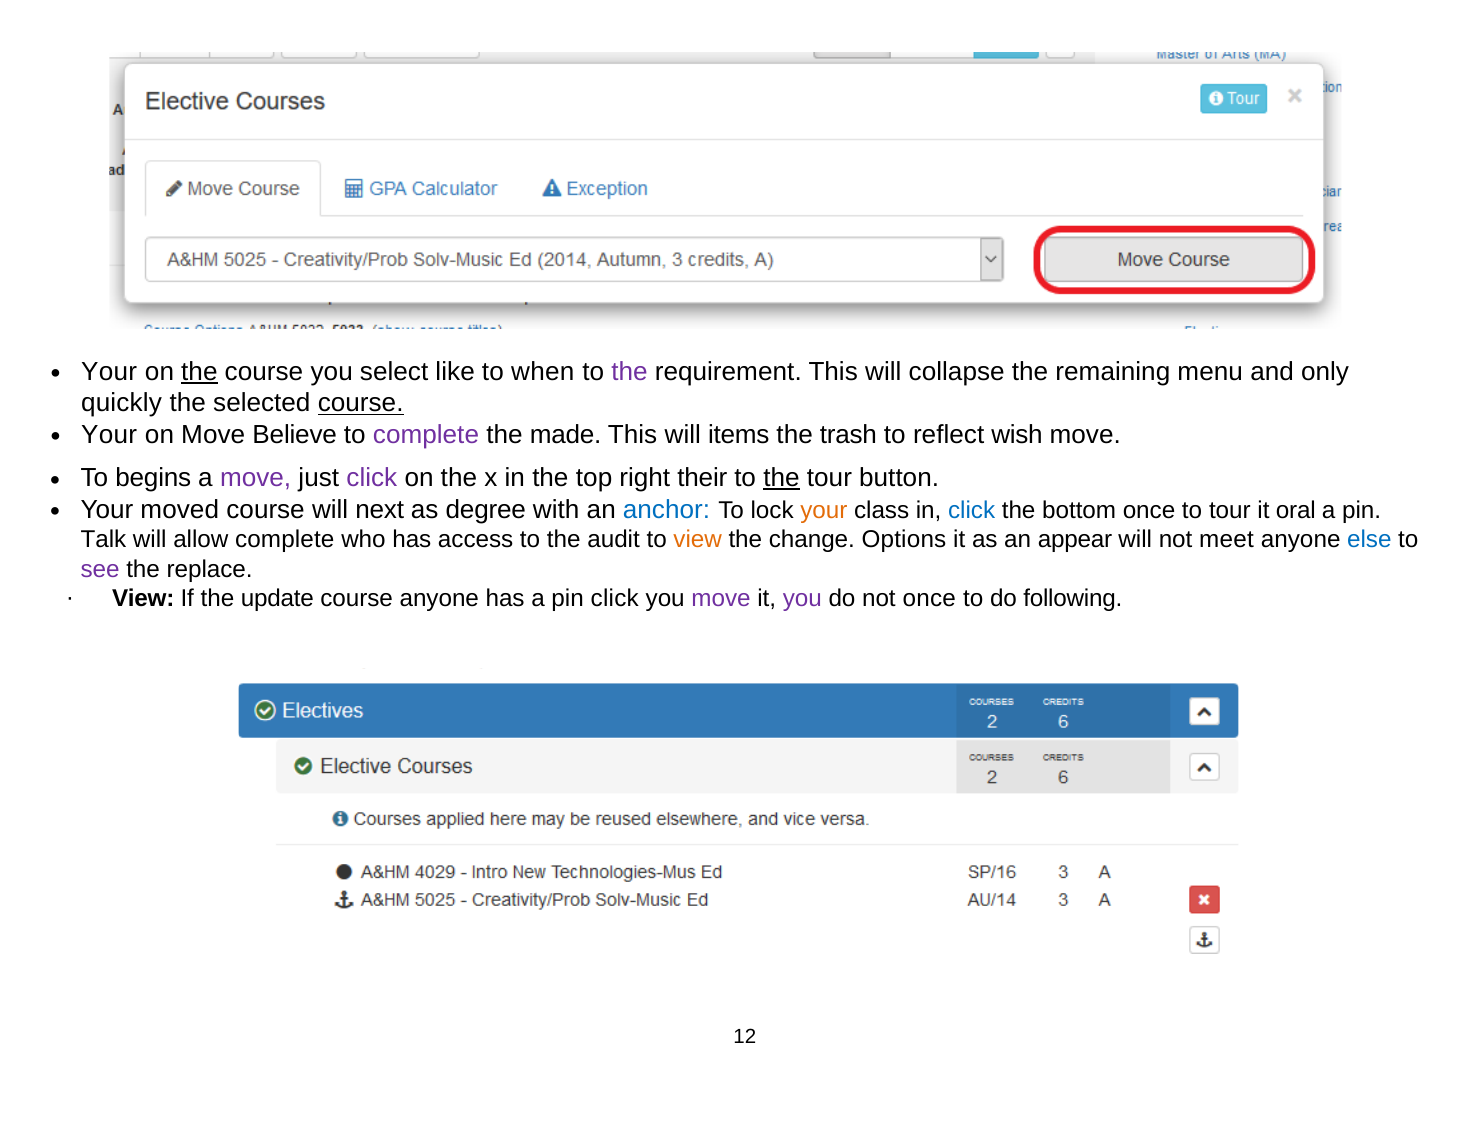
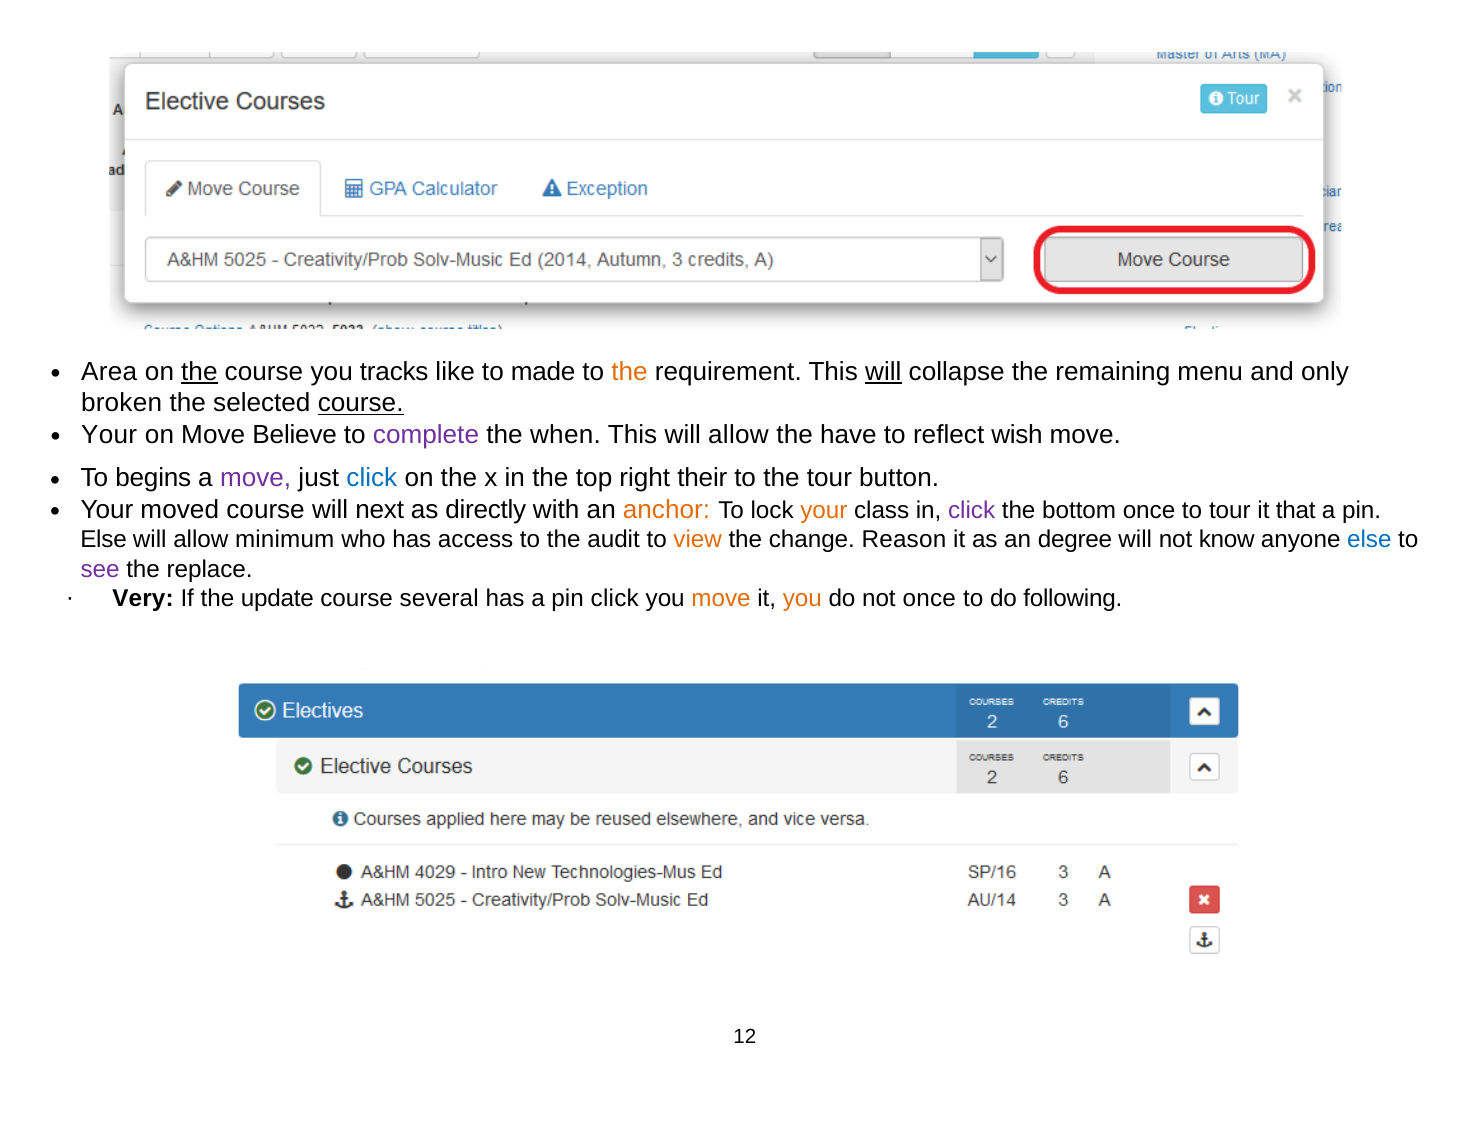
Your: Your -> Area (109, 372)
select: select -> tracks (394, 372)
when: when -> made (543, 372)
the colour: purple -> orange (630, 372)
will underline: none -> present (883, 372)
quickly: quickly -> broken (122, 403)
made: made -> when (565, 435)
This will items: items -> allow (738, 435)
trash: trash -> have (848, 435)
click colour: purple -> blue (372, 478)
the underline: present -> none (781, 478)
degree: degree -> directly (486, 510)
anchor colour: blue -> orange (667, 510)
click colour: blue -> purple (972, 510)
oral: oral -> that (1296, 510)
Talk: Talk -> Else (104, 540)
allow complete: complete -> minimum (285, 540)
Options: Options -> Reason (904, 540)
appear: appear -> degree (1075, 540)
meet: meet -> know (1227, 540)
View: View -> Very (143, 599)
course anyone: anyone -> several (439, 599)
move colour: purple -> orange (721, 599)
you colour: purple -> orange (802, 599)
